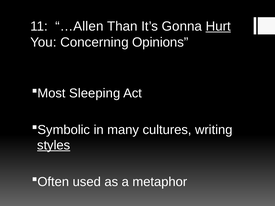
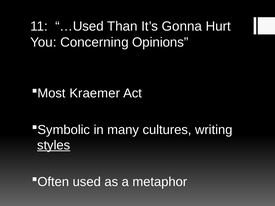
…Allen: …Allen -> …Used (79, 26)
Hurt underline: present -> none (218, 26)
Sleeping: Sleeping -> Kraemer (95, 93)
